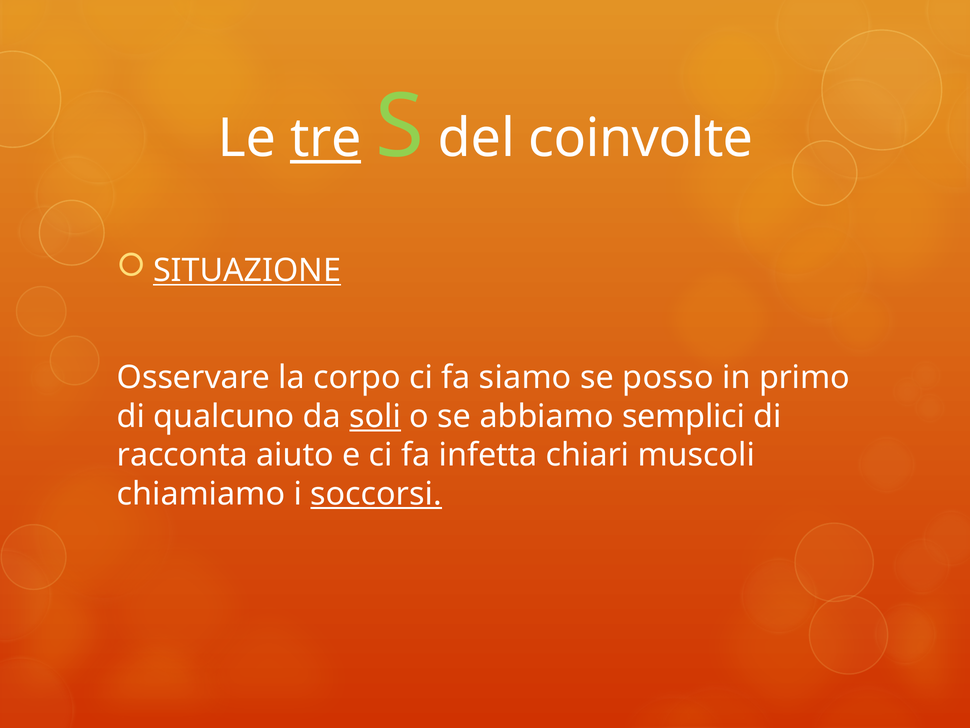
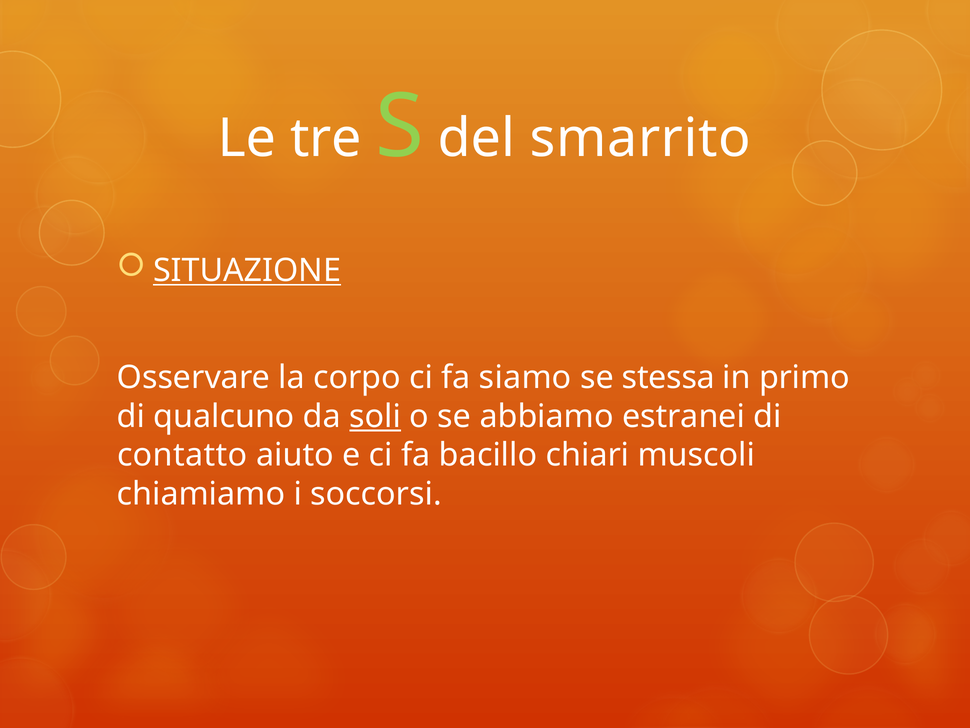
tre underline: present -> none (326, 138)
coinvolte: coinvolte -> smarrito (640, 138)
posso: posso -> stessa (668, 377)
semplici: semplici -> estranei (683, 416)
racconta: racconta -> contatto (182, 455)
infetta: infetta -> bacillo (488, 455)
soccorsi underline: present -> none (376, 494)
